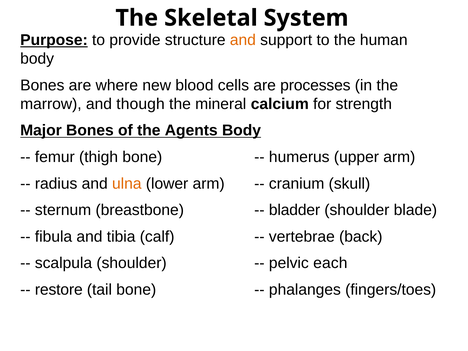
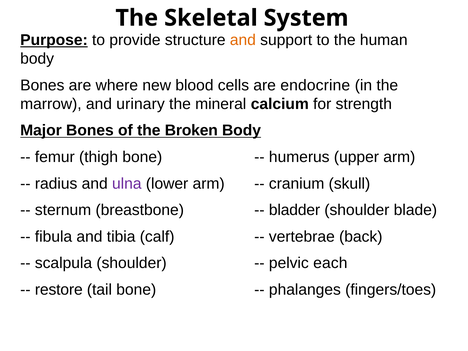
processes: processes -> endocrine (315, 85)
though: though -> urinary (141, 104)
Agents: Agents -> Broken (191, 131)
ulna colour: orange -> purple (127, 184)
